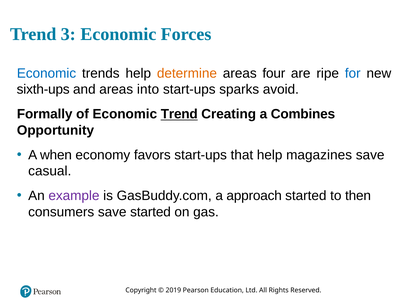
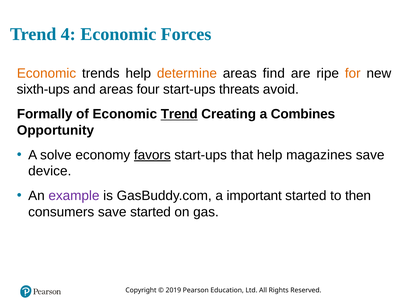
3: 3 -> 4 (68, 34)
Economic colour: blue -> orange (47, 73)
four: four -> find (274, 73)
for colour: blue -> orange (353, 73)
into: into -> four (148, 89)
sparks: sparks -> threats (239, 89)
when: when -> solve (56, 155)
favors underline: none -> present (152, 155)
casual: casual -> device (50, 171)
approach: approach -> important (254, 196)
